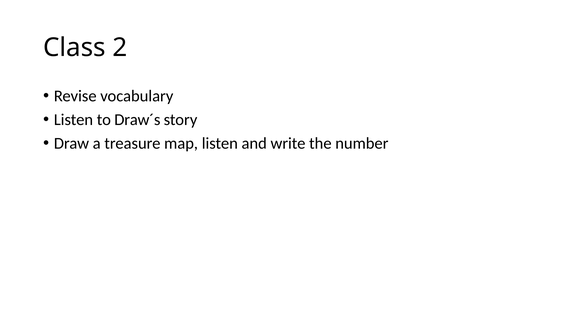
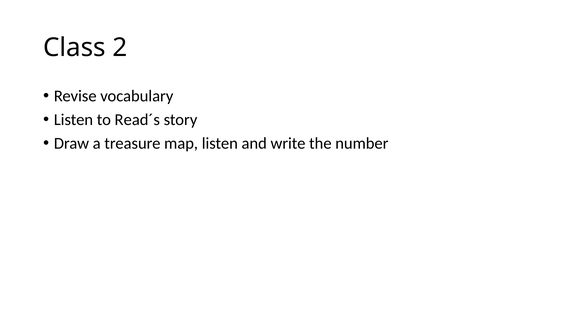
Draw´s: Draw´s -> Read´s (137, 120)
